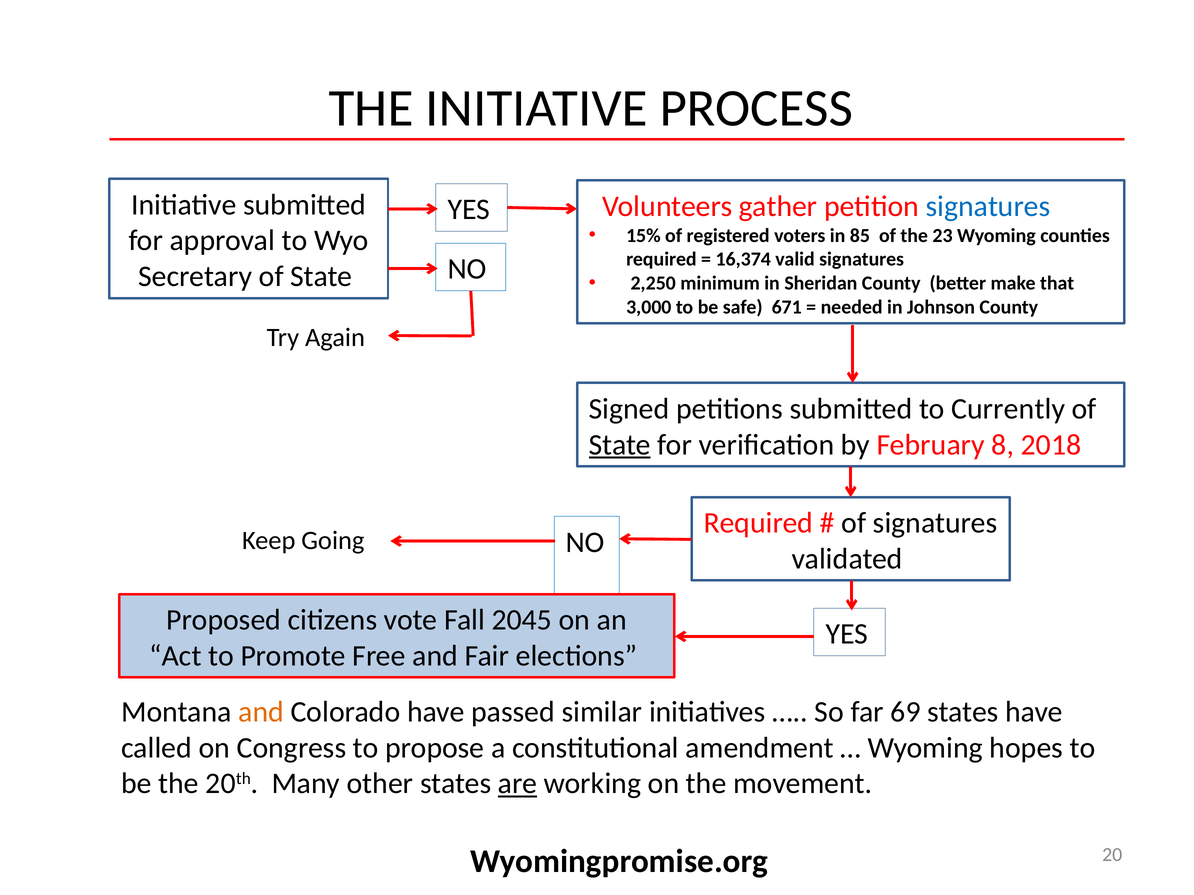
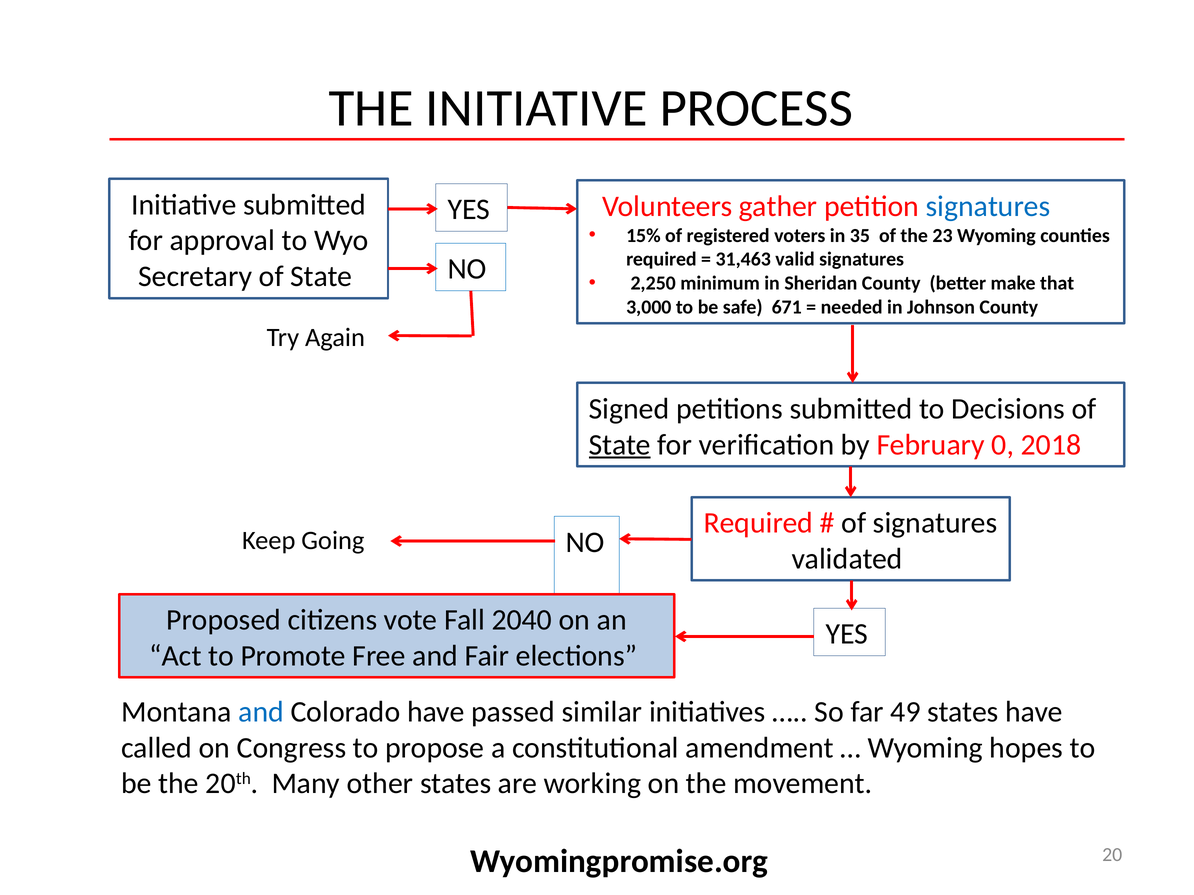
85: 85 -> 35 (860, 236)
16,374: 16,374 -> 31,463 (743, 259)
Currently: Currently -> Decisions (1008, 409)
8: 8 -> 0 (1003, 445)
2045: 2045 -> 2040 (522, 620)
and colour: orange -> blue (261, 712)
69: 69 -> 49 (906, 712)
are underline: present -> none (518, 784)
